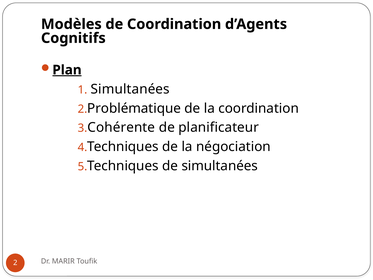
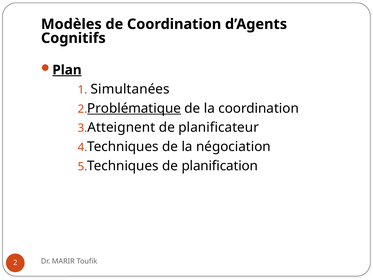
Problématique underline: none -> present (134, 108)
Cohérente: Cohérente -> Atteignent (121, 127)
de simultanées: simultanées -> planification (220, 166)
